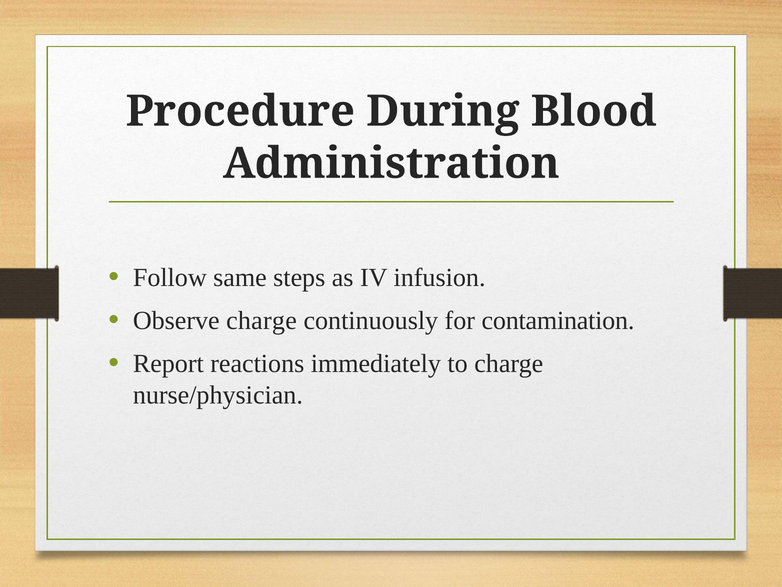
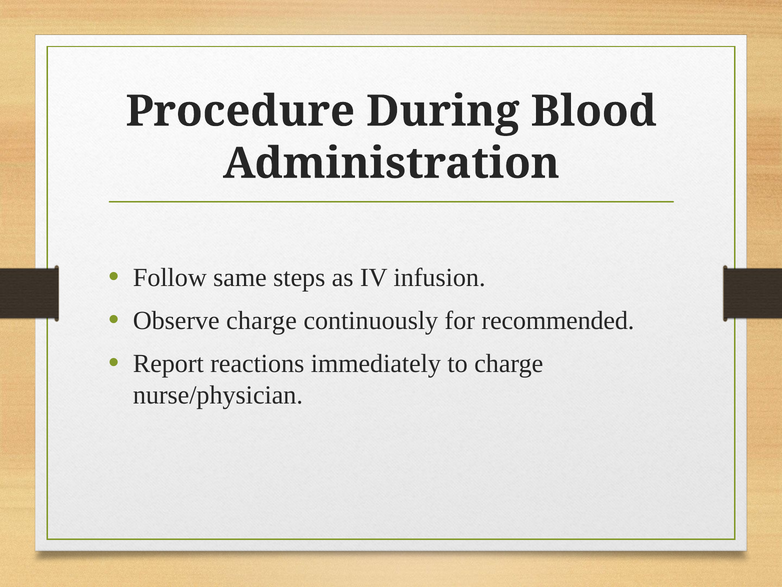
contamination: contamination -> recommended (558, 320)
